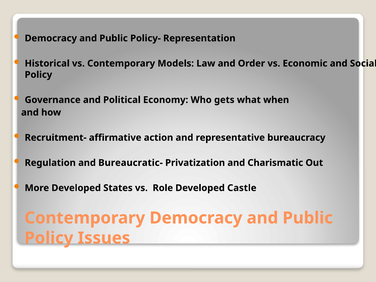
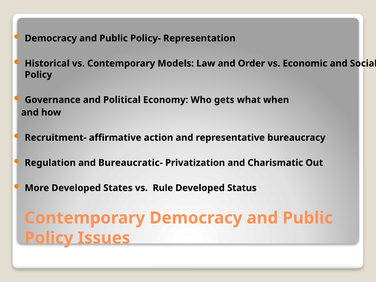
Role: Role -> Rule (163, 188)
Castle: Castle -> Status (242, 188)
